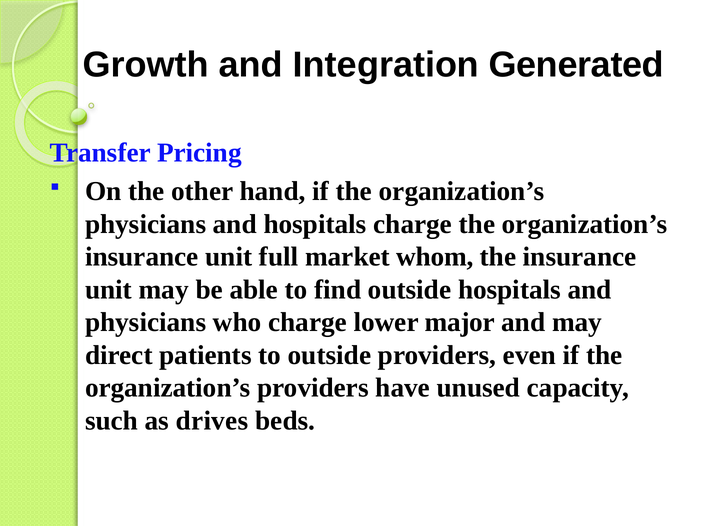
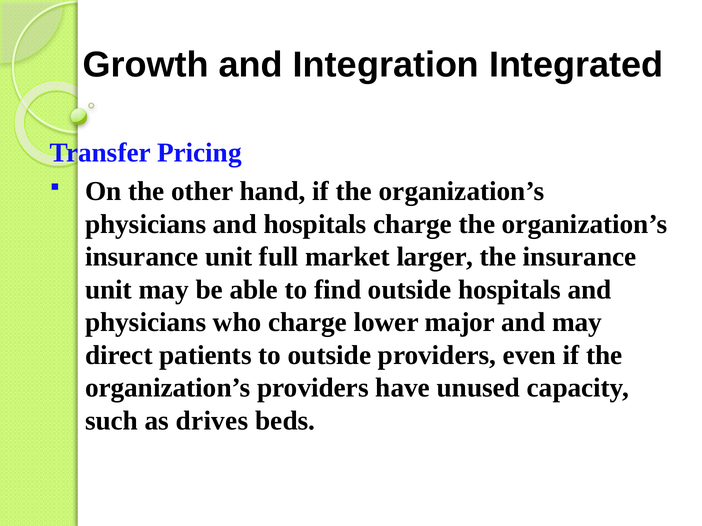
Generated: Generated -> Integrated (576, 65)
whom: whom -> larger (435, 257)
